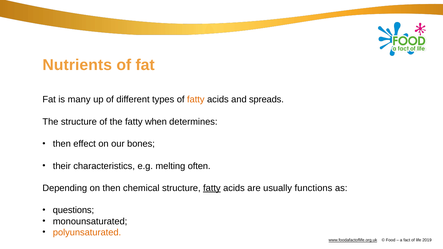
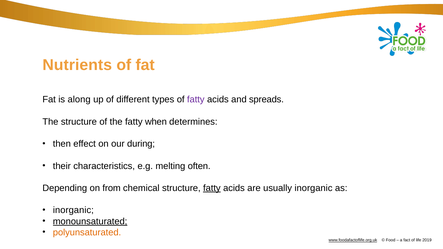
many: many -> along (79, 100)
fatty colour: orange -> purple (196, 100)
bones: bones -> during (141, 144)
on then: then -> from (112, 188)
usually functions: functions -> inorganic (314, 188)
questions: questions -> inorganic (73, 210)
monounsaturated underline: none -> present (90, 221)
